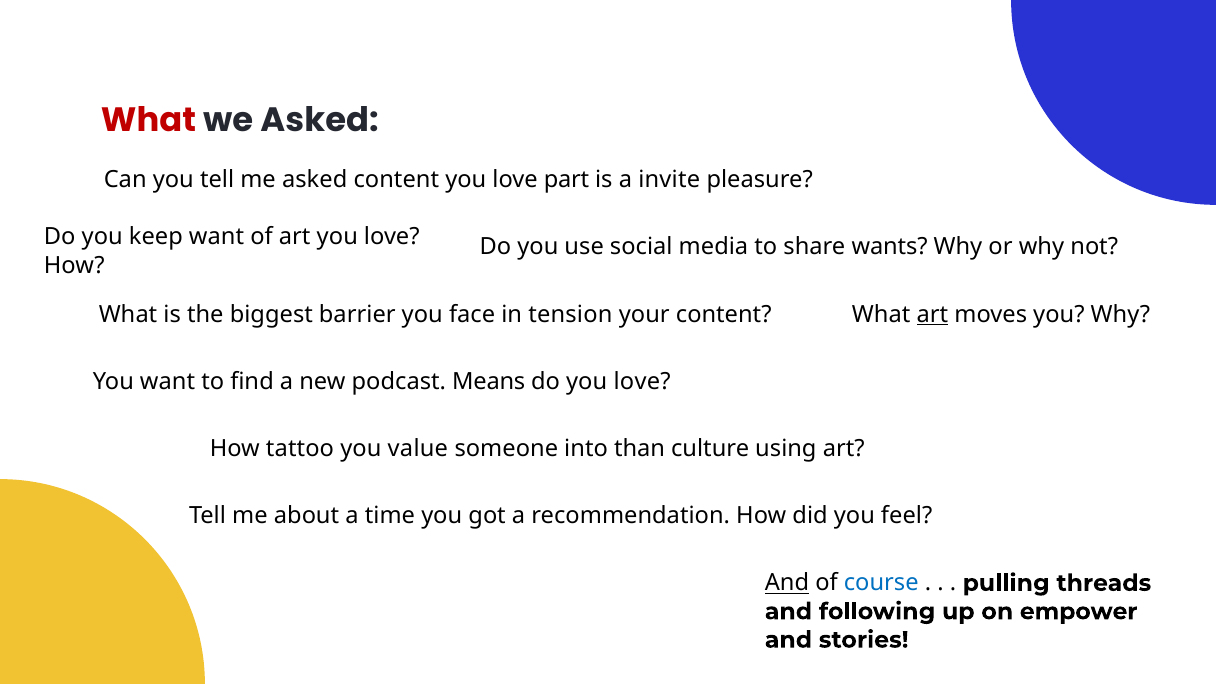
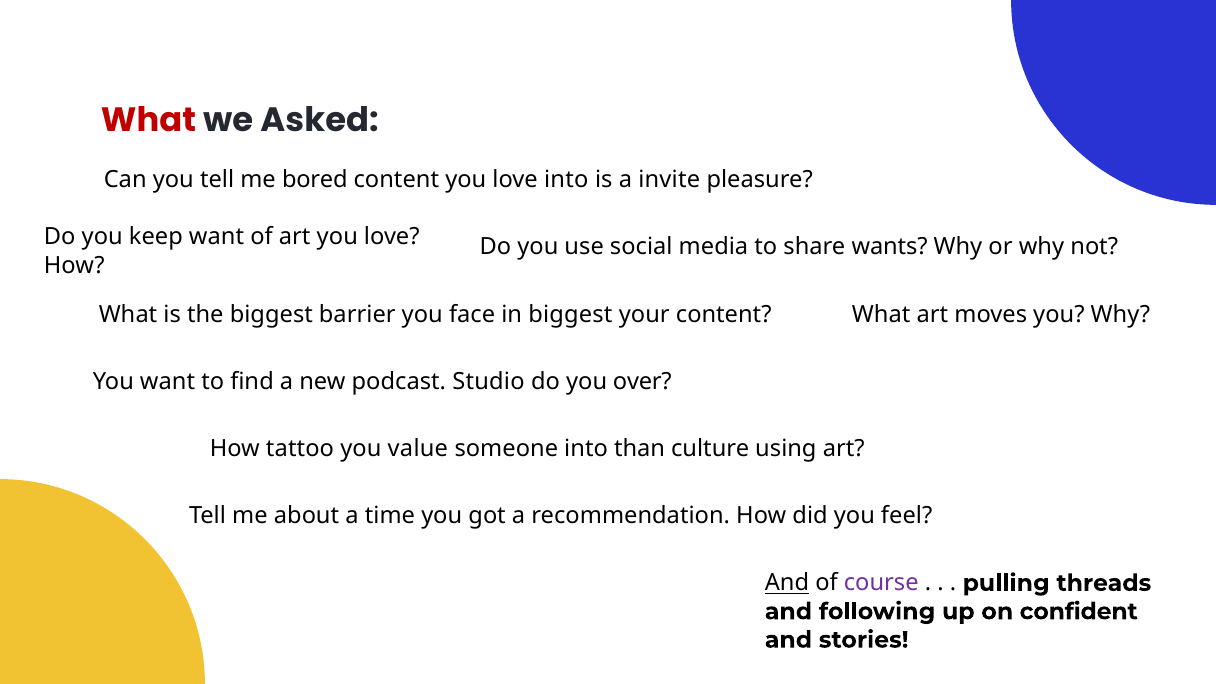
me asked: asked -> bored (315, 180)
love part: part -> into (566, 180)
in tension: tension -> biggest (570, 314)
art underline: present -> none (932, 314)
Means: Means -> Studio (488, 382)
do you love: love -> over (642, 382)
course colour: blue -> purple (881, 583)
empower: empower -> confident (1079, 611)
